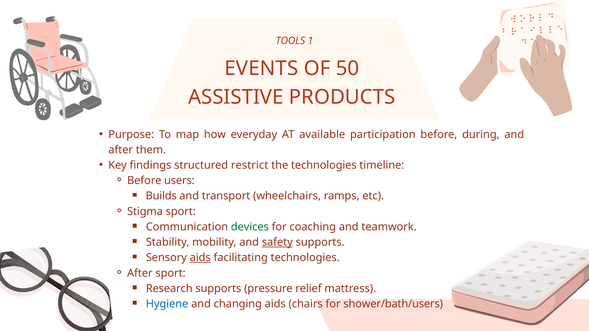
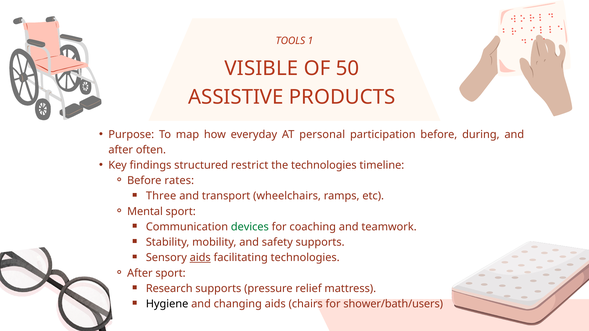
EVENTS: EVENTS -> VISIBLE (261, 68)
available: available -> personal (322, 135)
them: them -> often (151, 150)
users: users -> rates (179, 181)
Builds: Builds -> Three (161, 196)
Stigma: Stigma -> Mental (145, 212)
safety underline: present -> none (277, 242)
Hygiene colour: blue -> black (167, 304)
